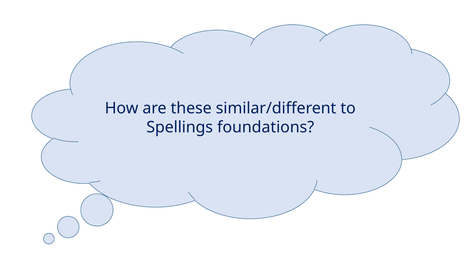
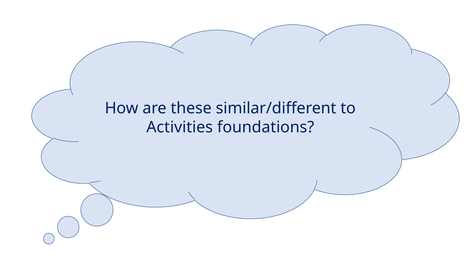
Spellings: Spellings -> Activities (180, 127)
